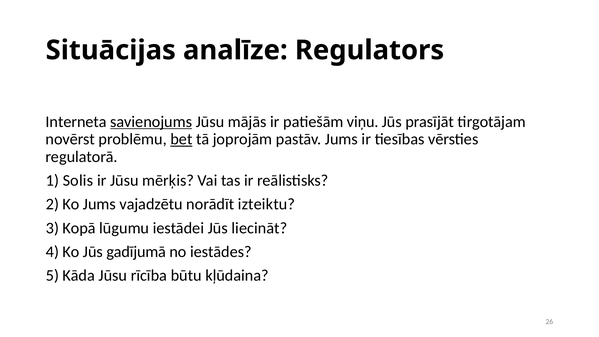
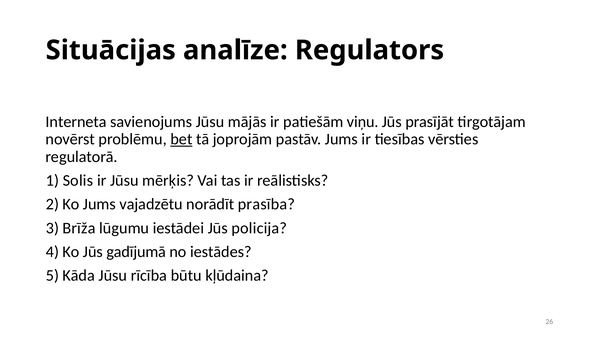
savienojums underline: present -> none (151, 122)
izteiktu: izteiktu -> prasība (266, 204)
Kopā: Kopā -> Brīža (79, 228)
liecināt: liecināt -> policija (259, 228)
